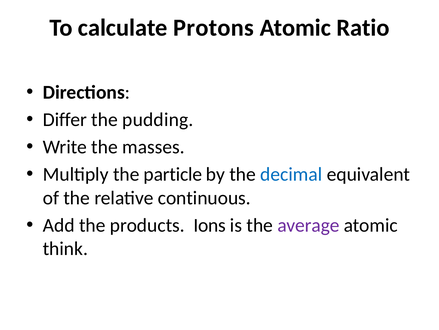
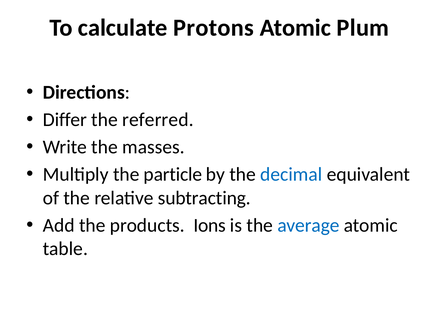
Ratio: Ratio -> Plum (363, 28)
pudding: pudding -> referred (158, 119)
continuous: continuous -> subtracting (204, 197)
average colour: purple -> blue (308, 225)
think: think -> table (65, 248)
